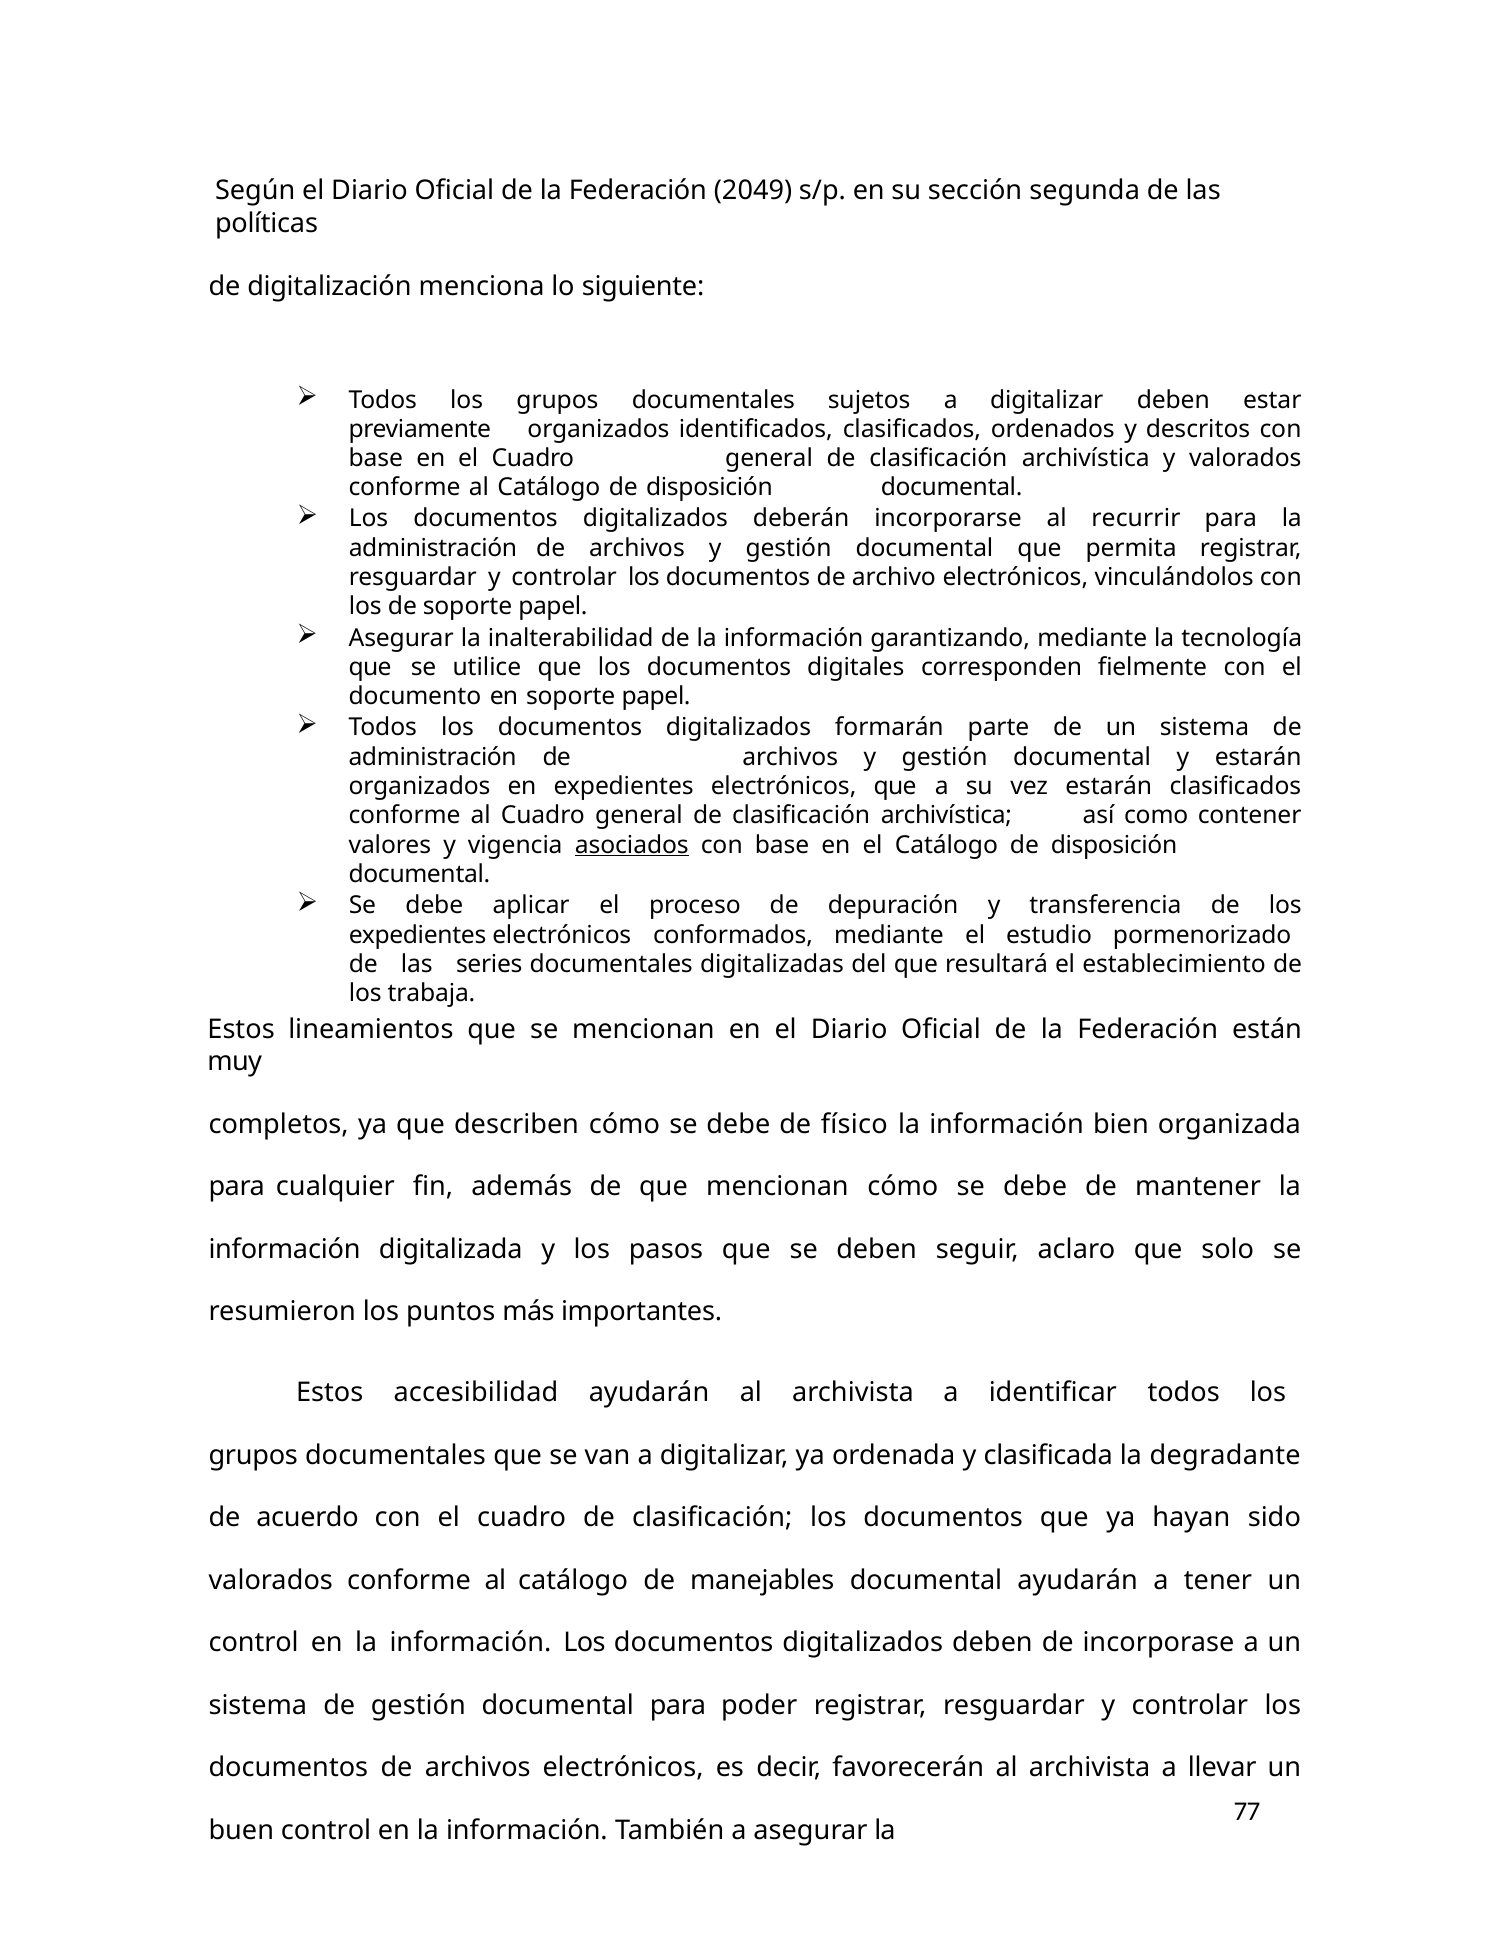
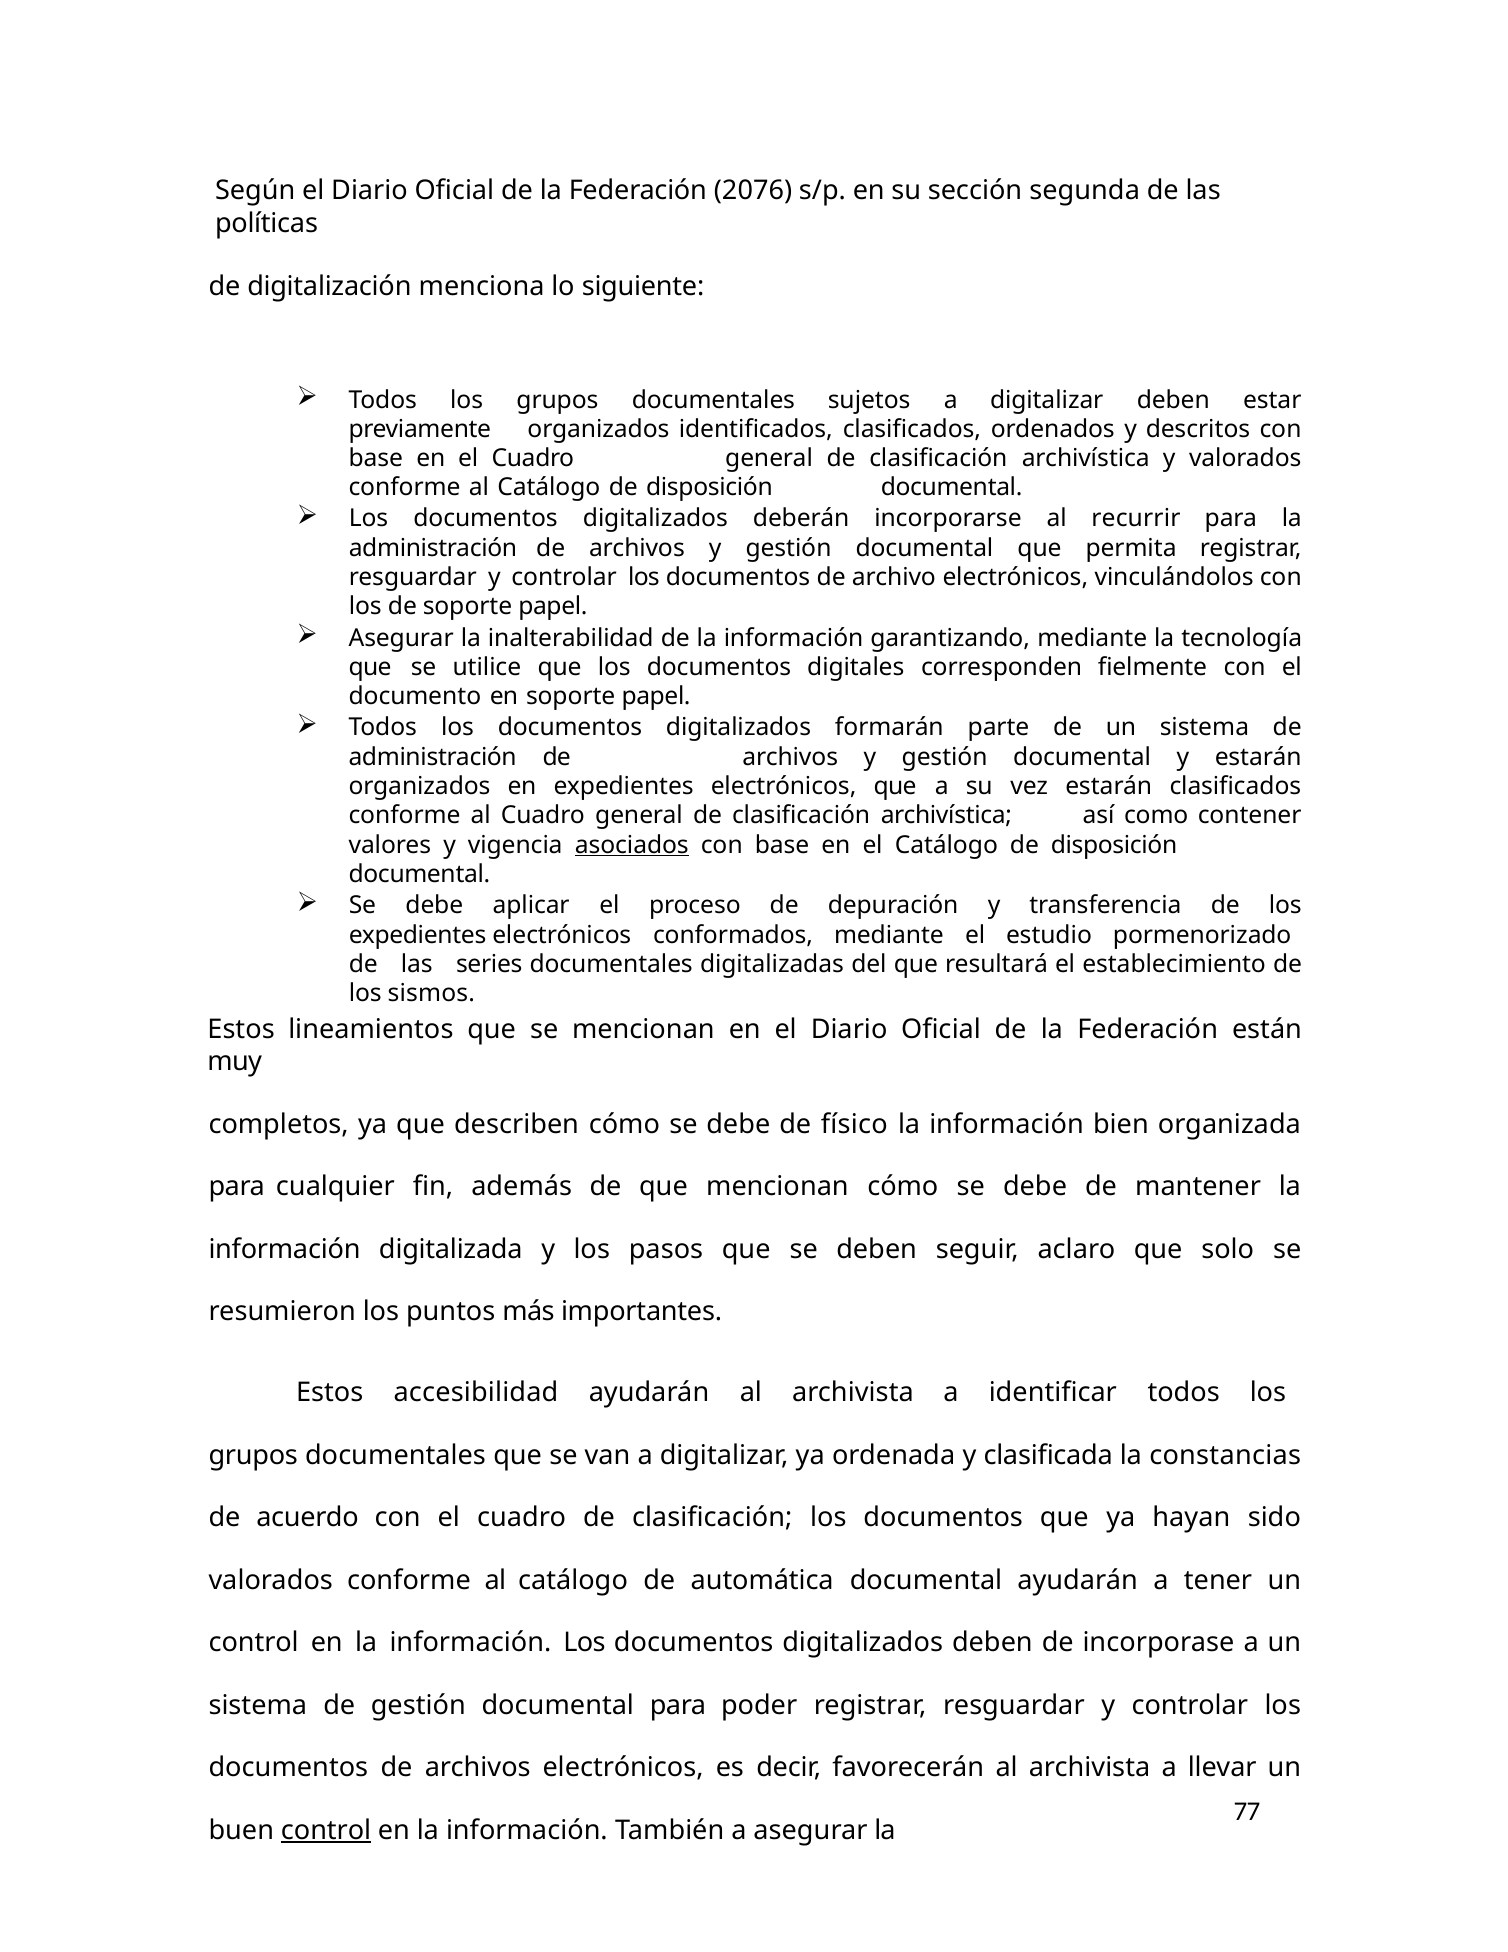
2049: 2049 -> 2076 (753, 191)
trabaja: trabaja -> sismos (431, 994)
degradante: degradante -> constancias (1225, 1455)
manejables: manejables -> automática (762, 1580)
control underline: none -> present (326, 1830)
